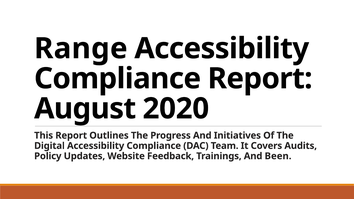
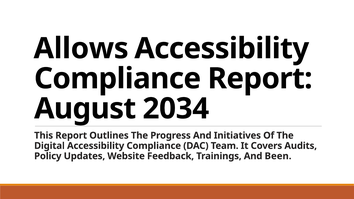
Range: Range -> Allows (81, 49)
2020: 2020 -> 2034 (176, 109)
